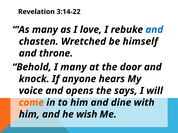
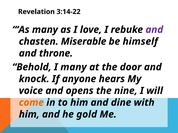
and colour: blue -> purple (154, 30)
Wretched: Wretched -> Miserable (84, 42)
says: says -> nine (126, 91)
wish: wish -> gold (87, 115)
